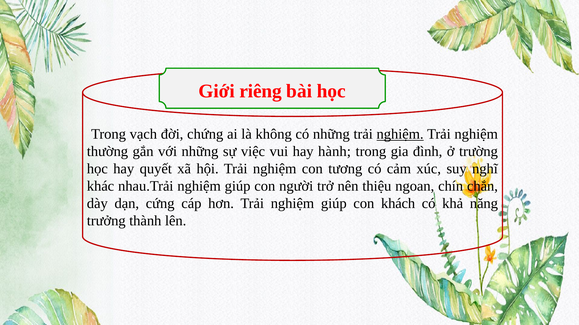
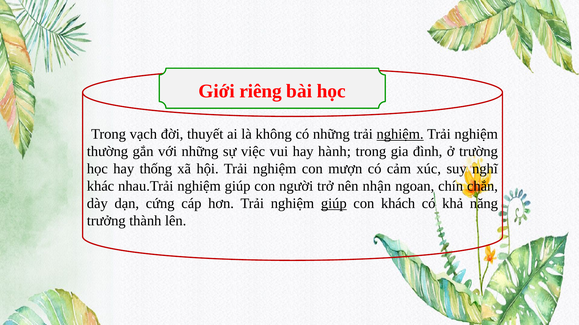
chứng: chứng -> thuyết (205, 134)
quyết: quyết -> thống (156, 169)
tương: tương -> mượn (345, 169)
thiệu: thiệu -> nhận (377, 186)
giúp underline: none -> present (334, 204)
